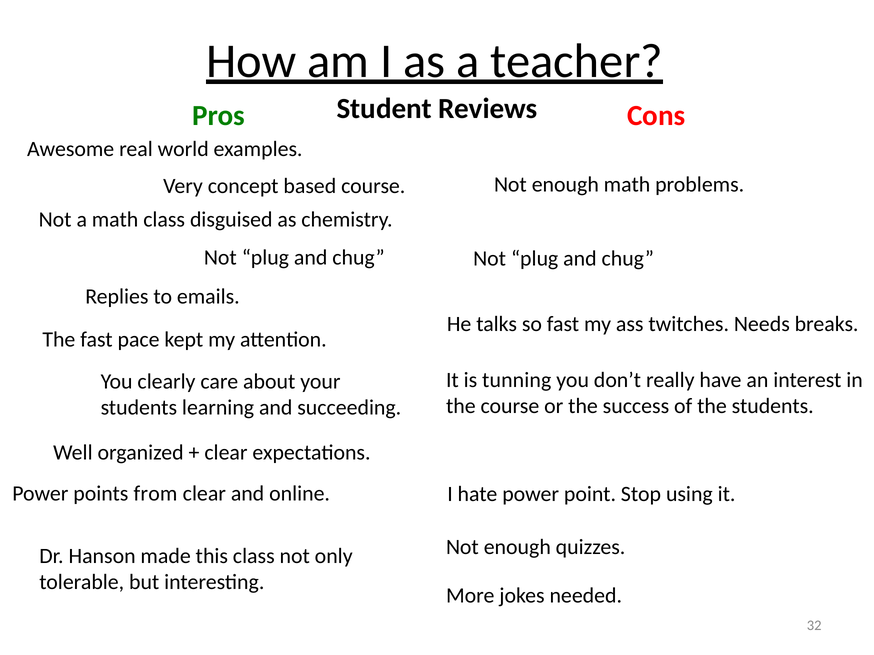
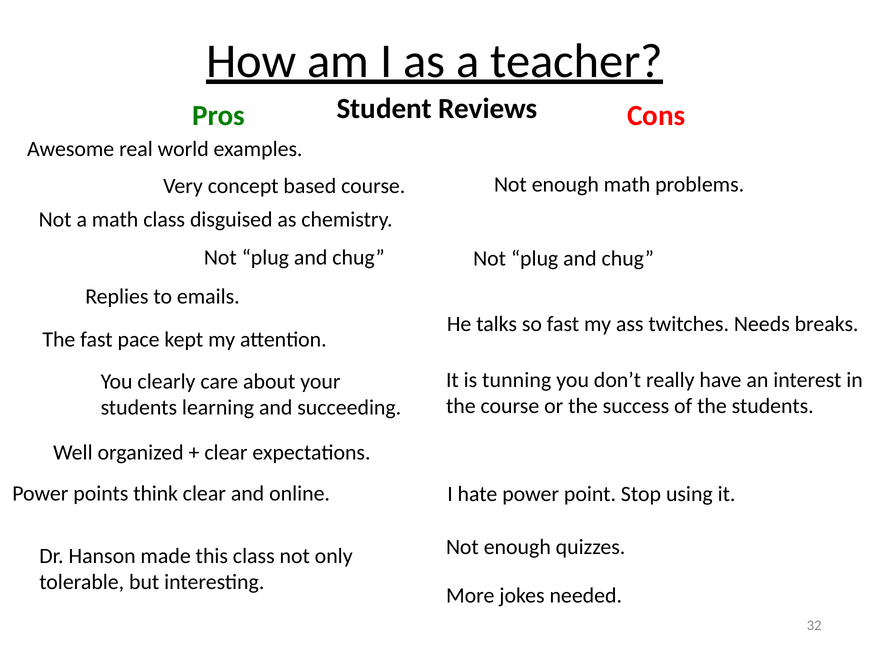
from: from -> think (156, 494)
